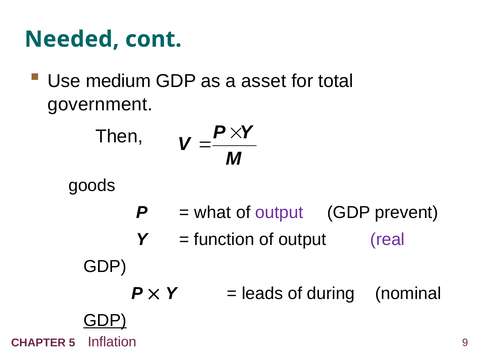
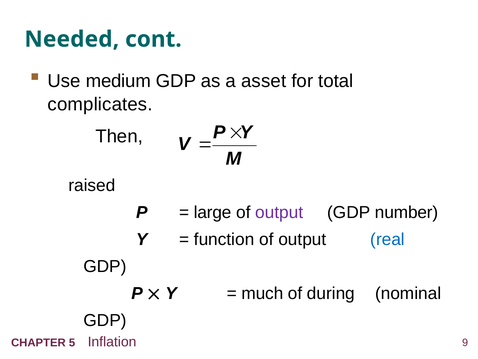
government: government -> complicates (100, 104)
goods: goods -> raised (92, 185)
what: what -> large (213, 212)
prevent: prevent -> number (407, 212)
real colour: purple -> blue (388, 239)
leads: leads -> much (262, 293)
GDP underline: present -> none (105, 320)
